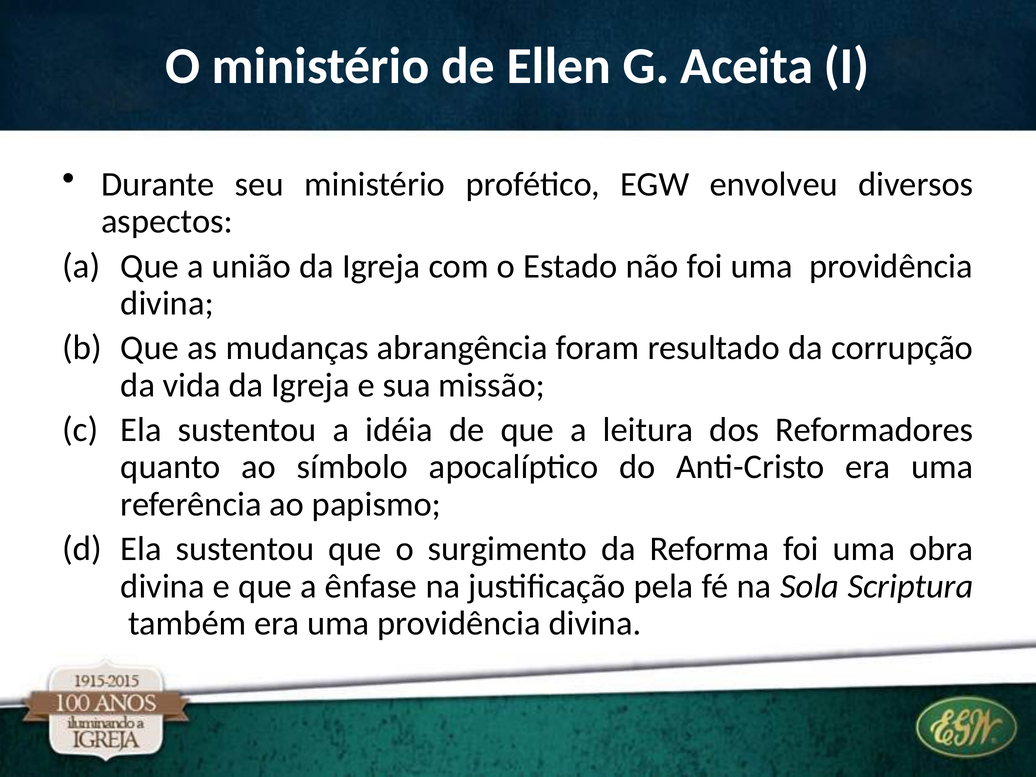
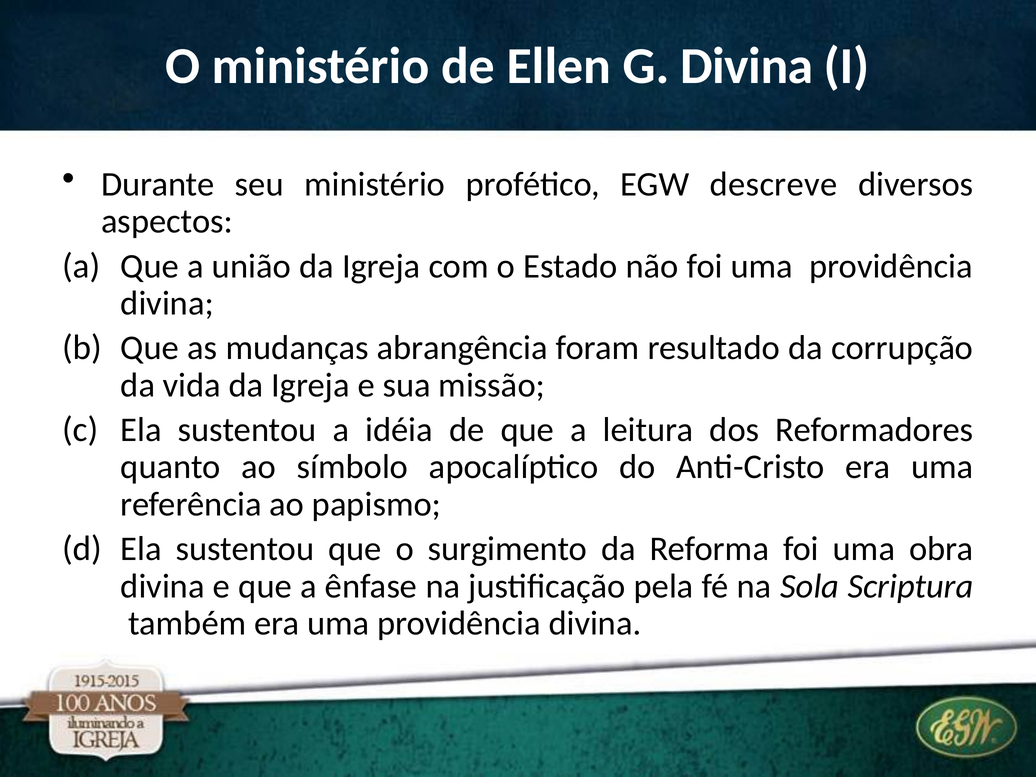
G Aceita: Aceita -> Divina (747, 66)
envolveu: envolveu -> descreve (774, 184)
